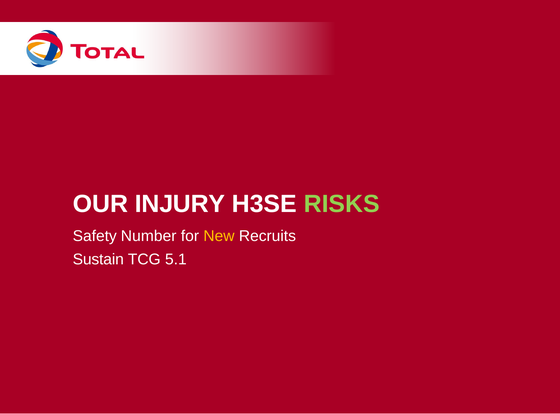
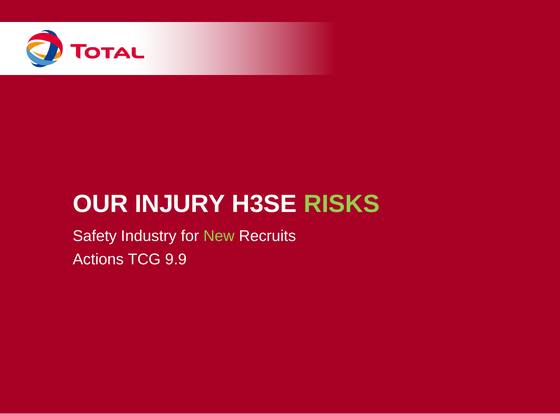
Number: Number -> Industry (149, 236)
New colour: yellow -> light green (219, 236)
Sustain: Sustain -> Actions (98, 259)
5.1: 5.1 -> 9.9 (176, 259)
